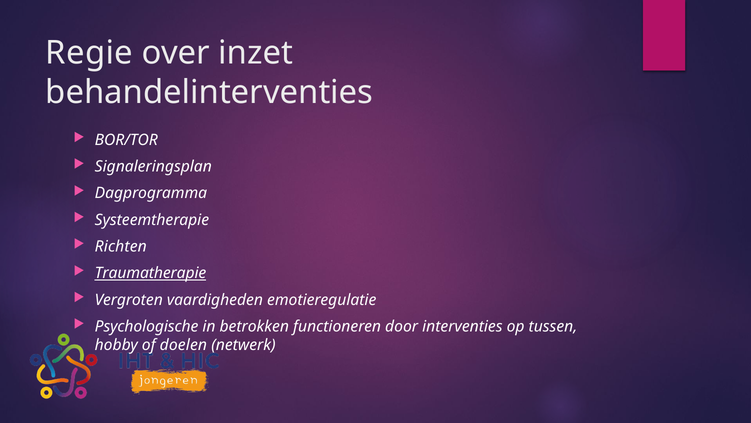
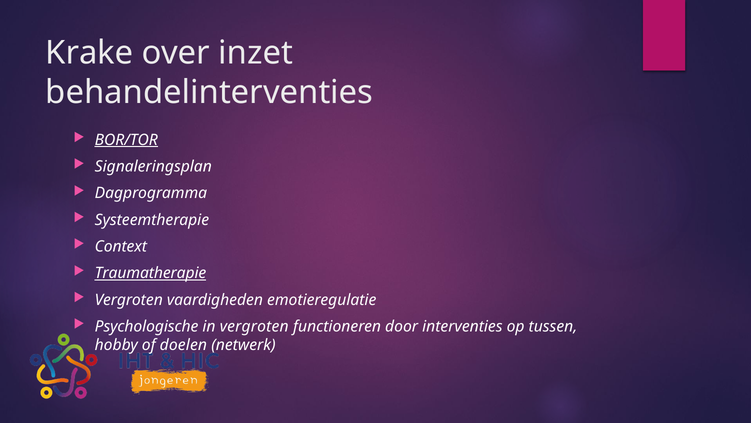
Regie: Regie -> Krake (89, 53)
BOR/TOR underline: none -> present (126, 140)
Richten: Richten -> Context (121, 246)
in betrokken: betrokken -> vergroten (254, 326)
